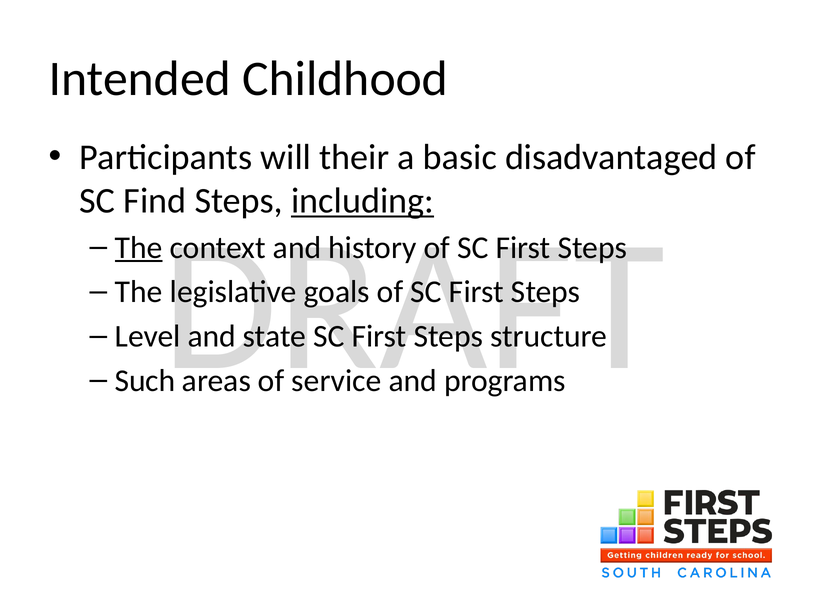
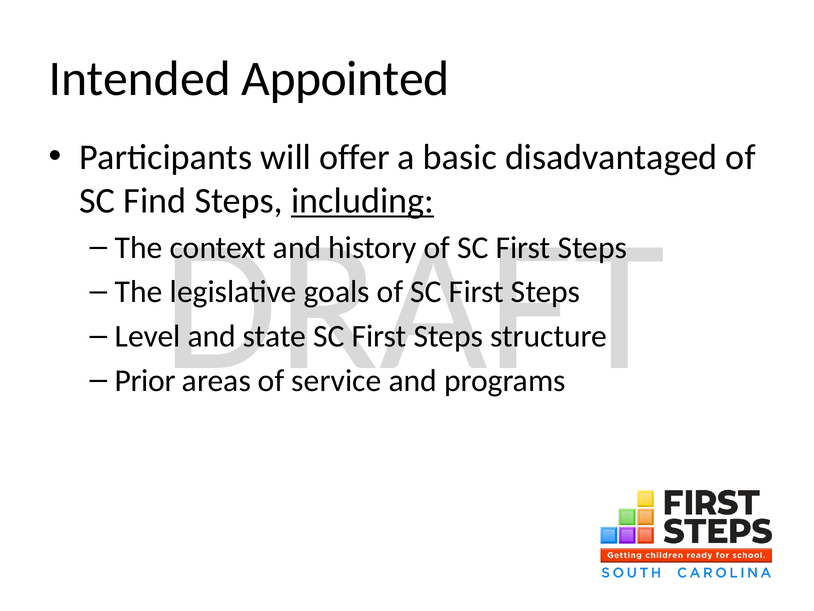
Childhood: Childhood -> Appointed (345, 79)
their: their -> offer (354, 157)
The underline: present -> none (139, 247)
Such: Such -> Prior (145, 380)
